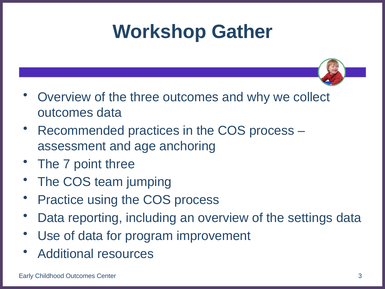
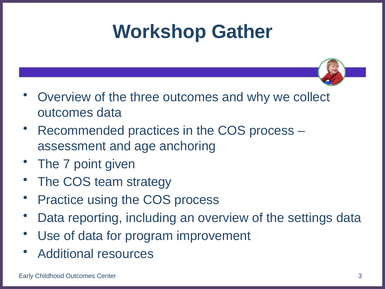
point three: three -> given (120, 164)
jumping: jumping -> strategy (149, 182)
